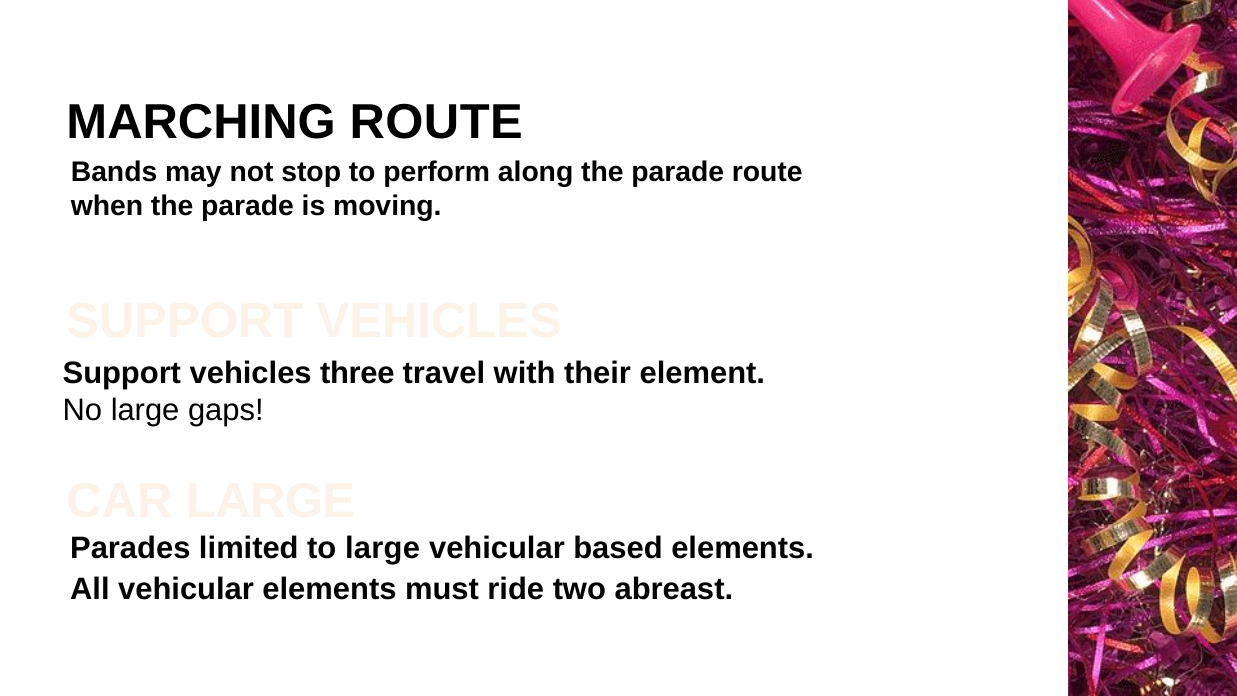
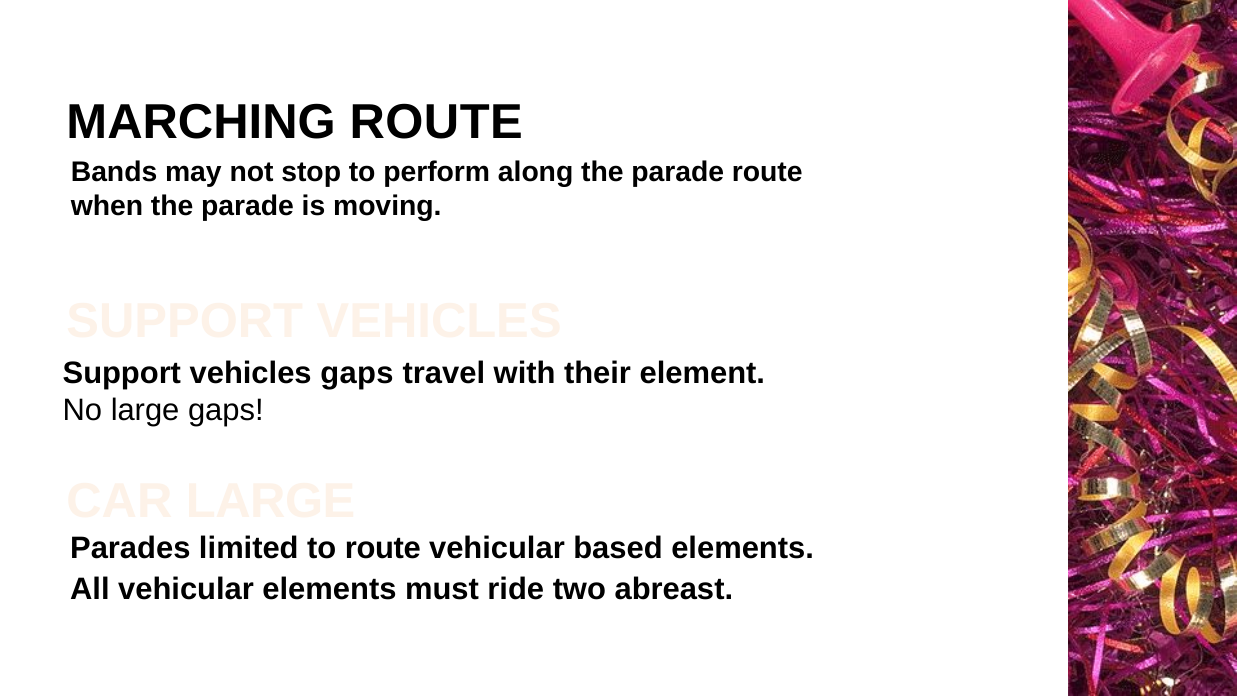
vehicles three: three -> gaps (357, 373)
to large: large -> route (383, 548)
